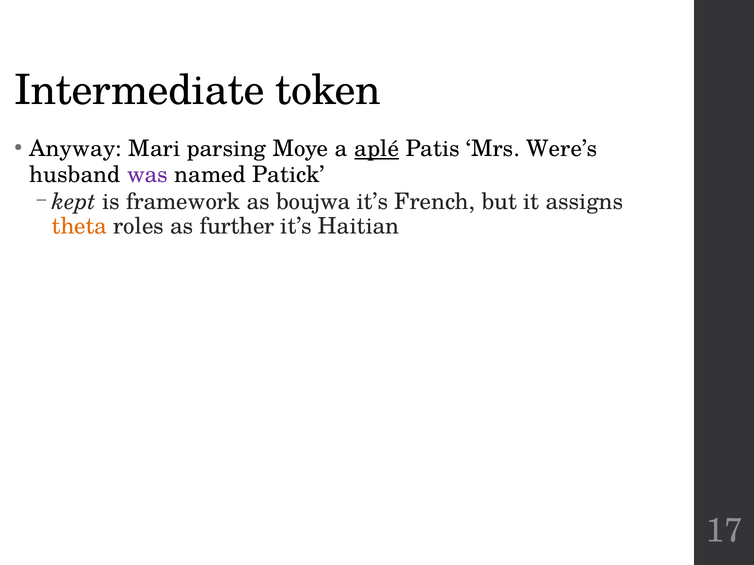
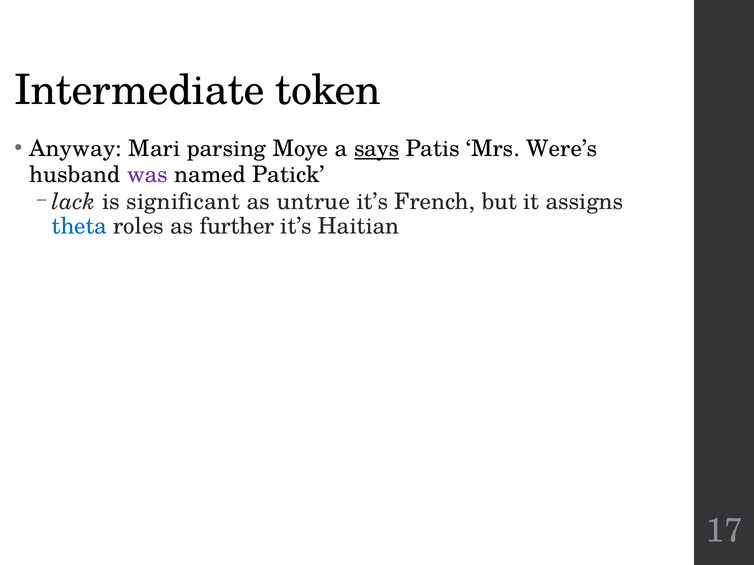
aplé: aplé -> says (377, 149)
kept: kept -> lack (74, 202)
framework: framework -> significant (183, 202)
boujwa: boujwa -> untrue (313, 202)
theta colour: orange -> blue (80, 227)
